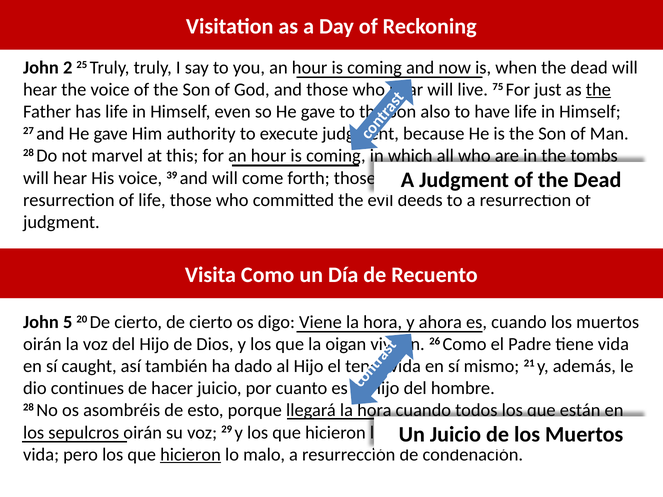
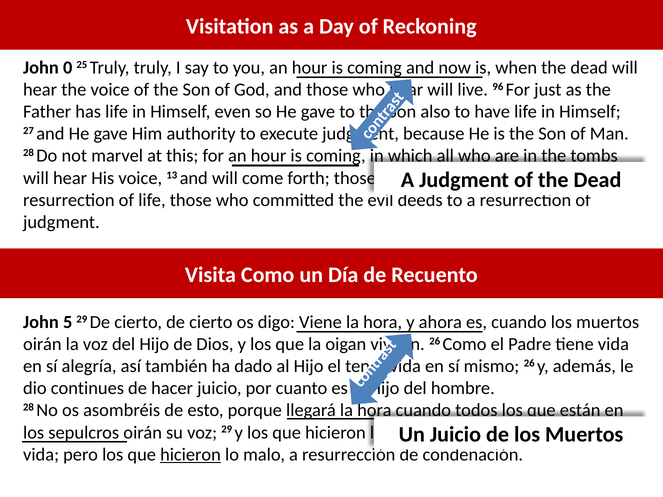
2: 2 -> 0 (68, 68)
75: 75 -> 96 (498, 87)
the underline: present -> none (598, 90)
39: 39 -> 13 (172, 175)
5 20: 20 -> 29 (82, 319)
caught: caught -> alegría (89, 366)
mismo 21: 21 -> 26 (529, 363)
